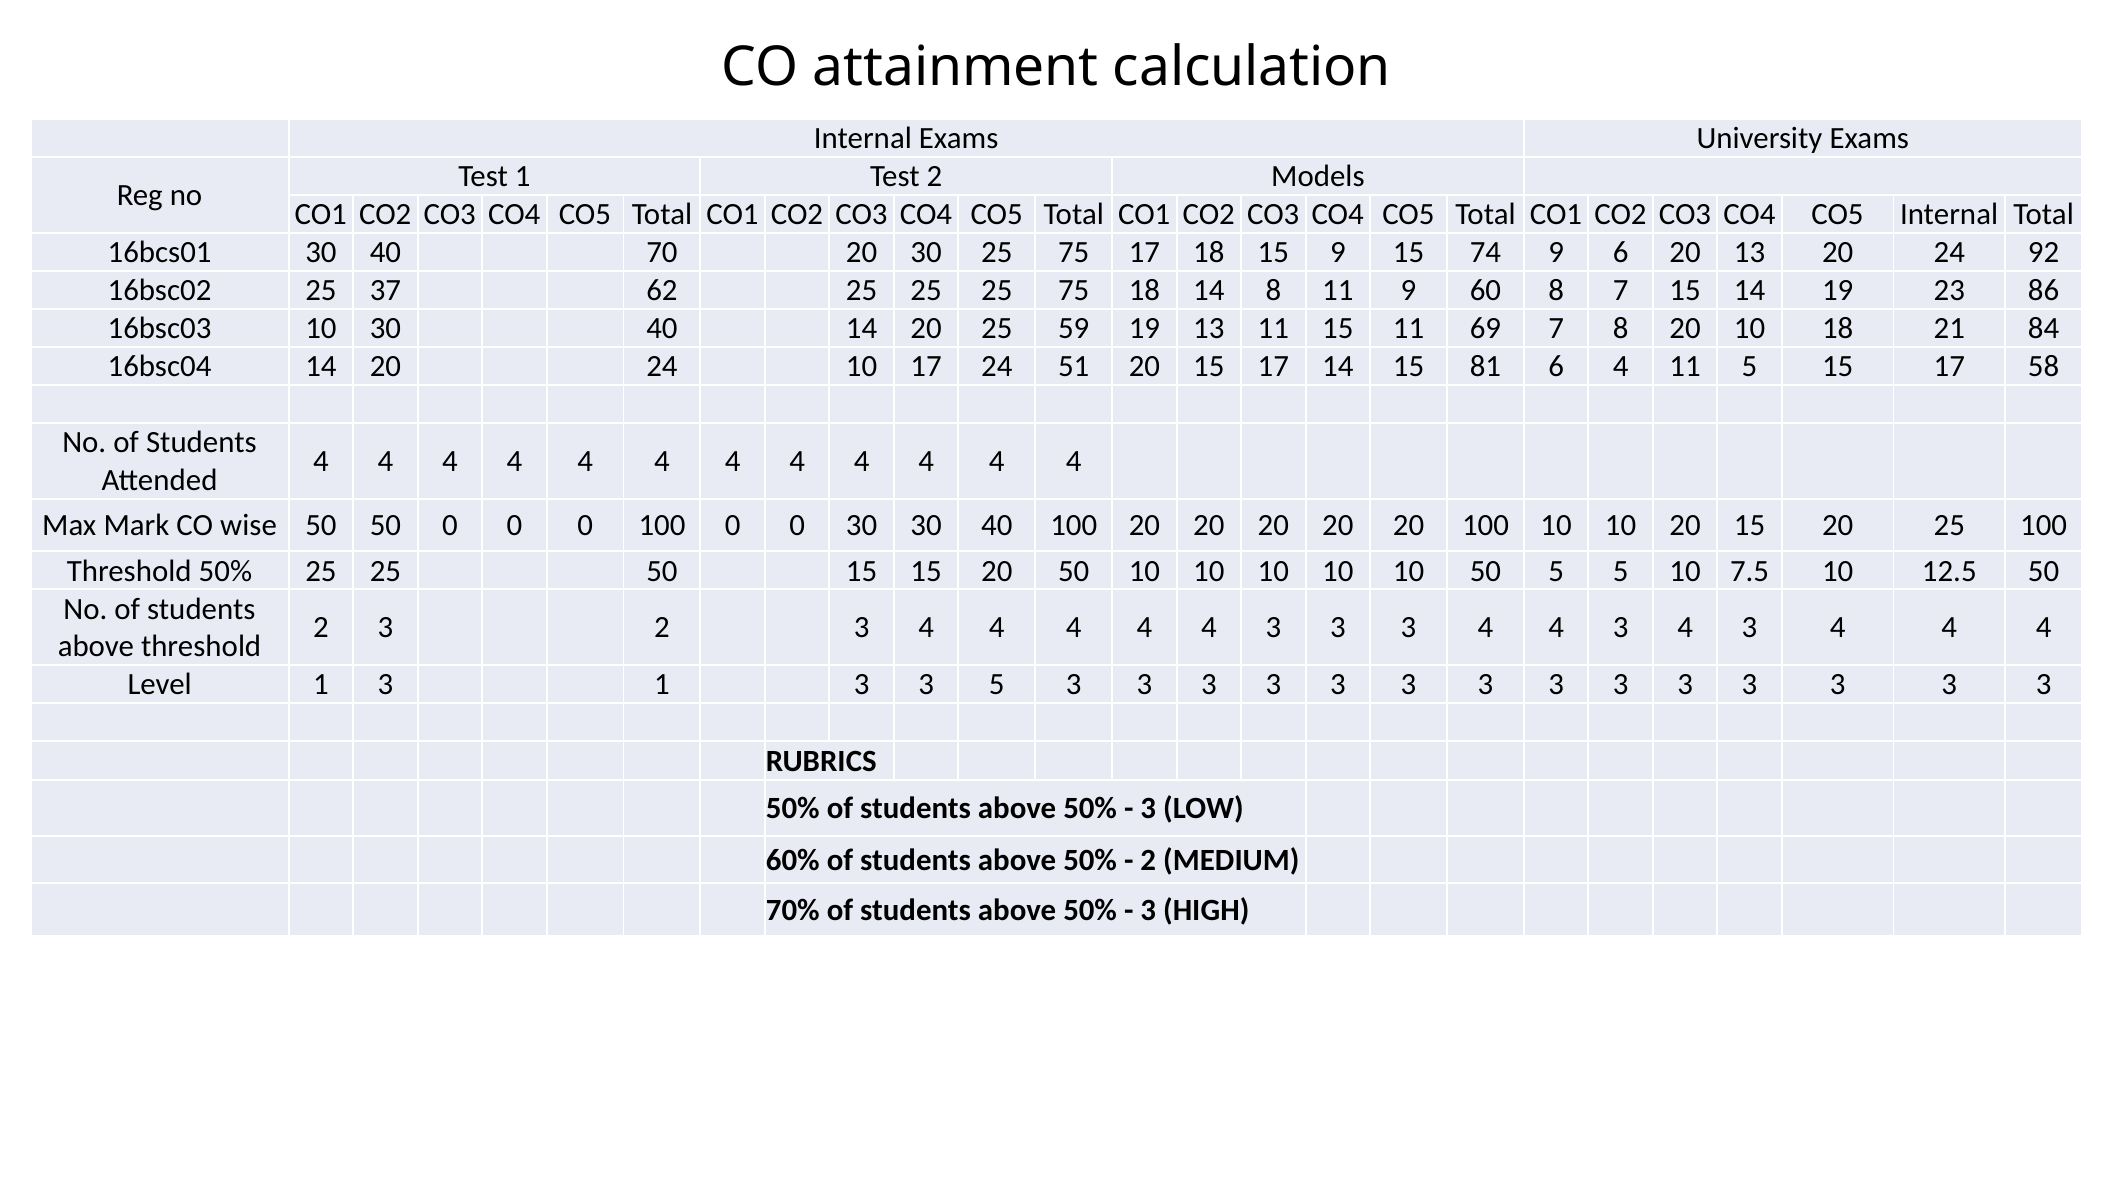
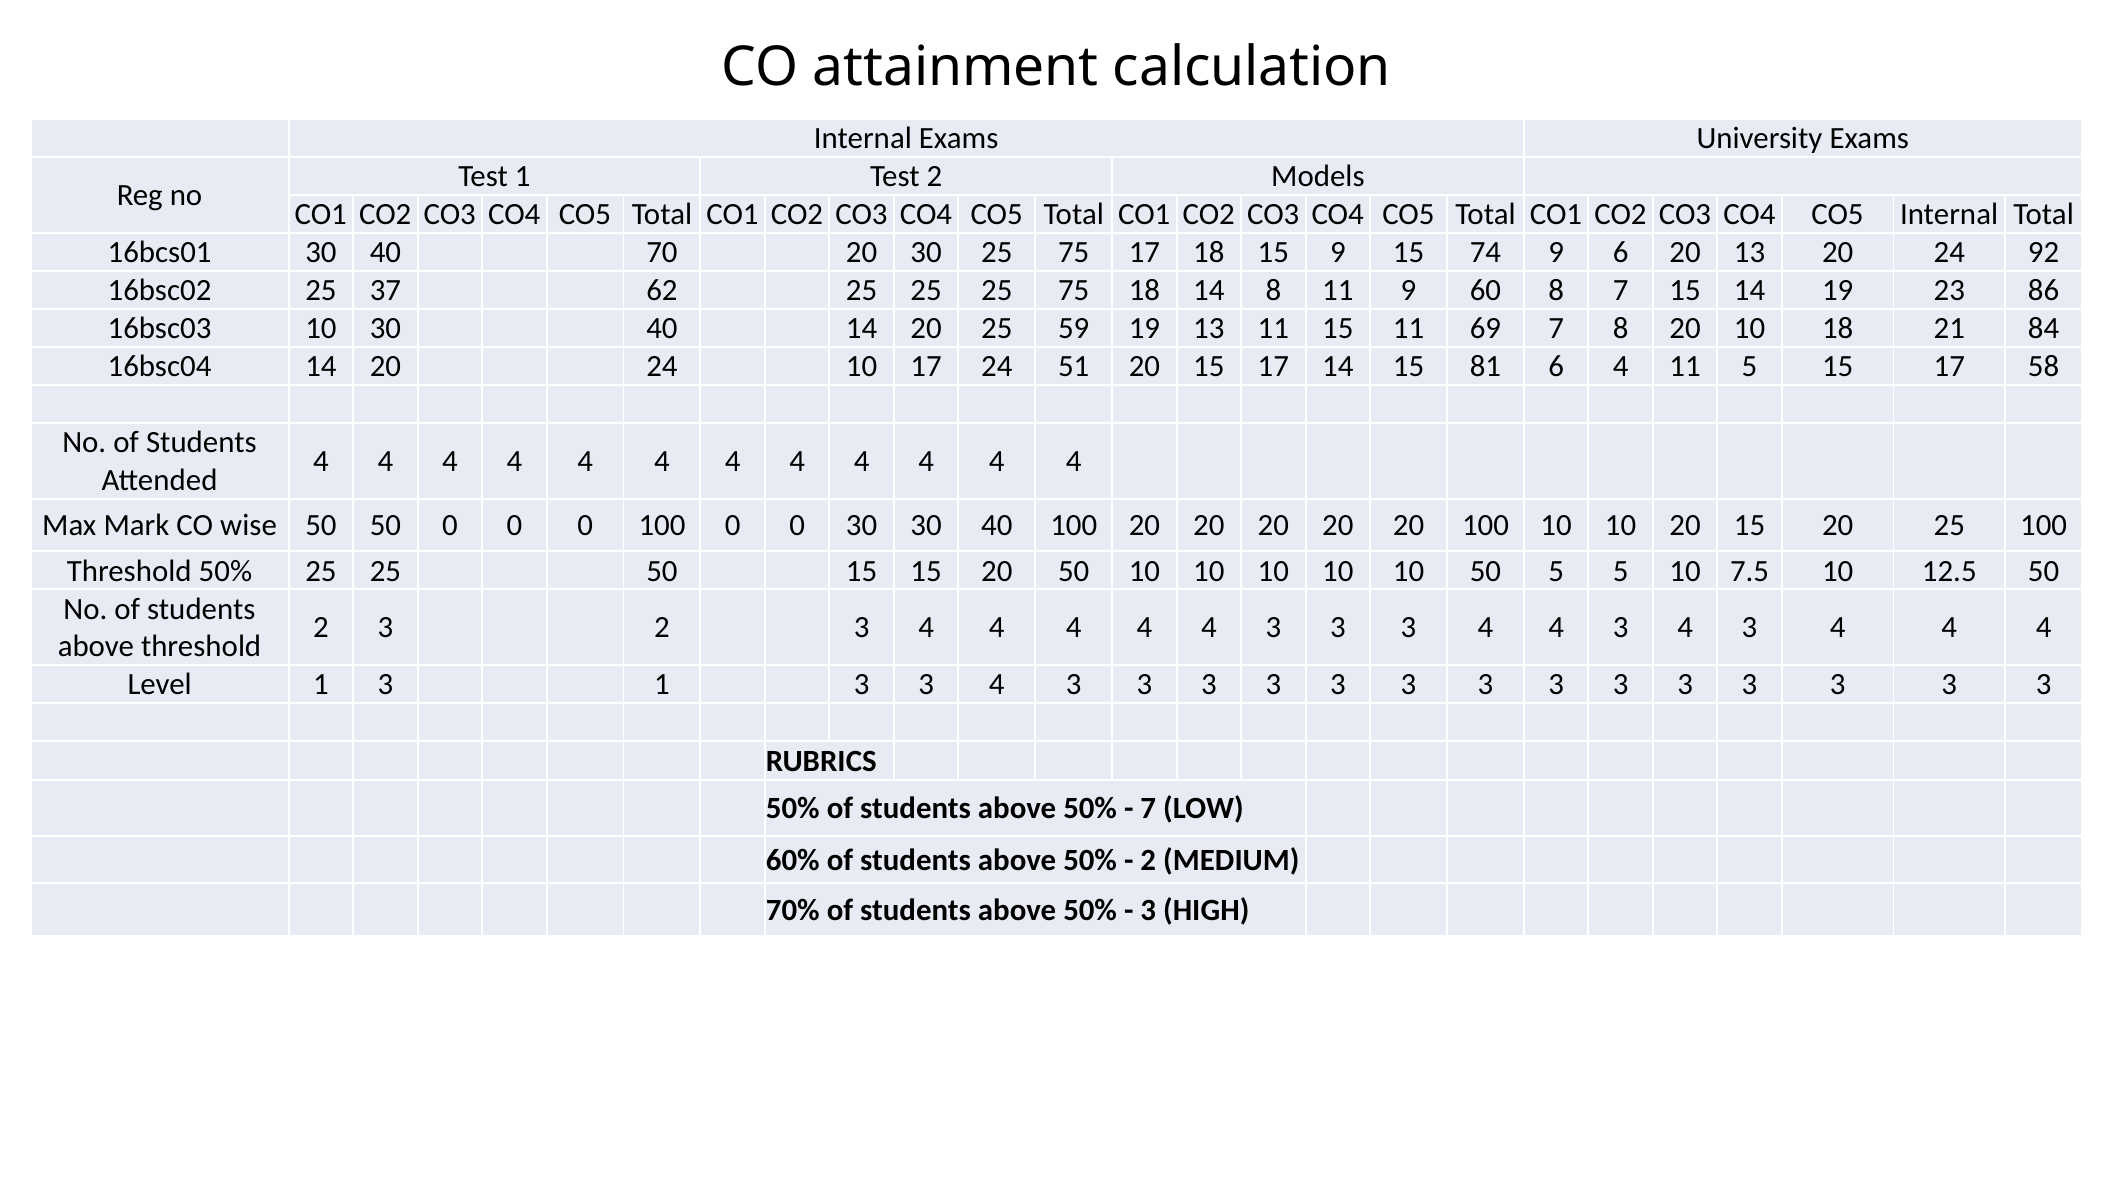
1 3 3 5: 5 -> 4 (997, 685)
3: 3 -> 7 (1148, 809)
